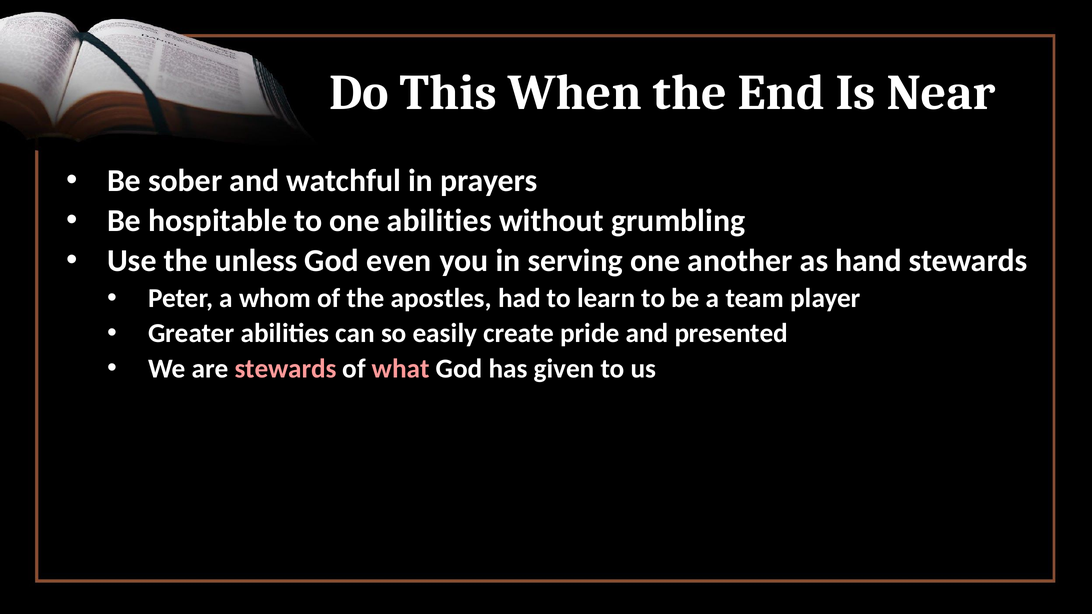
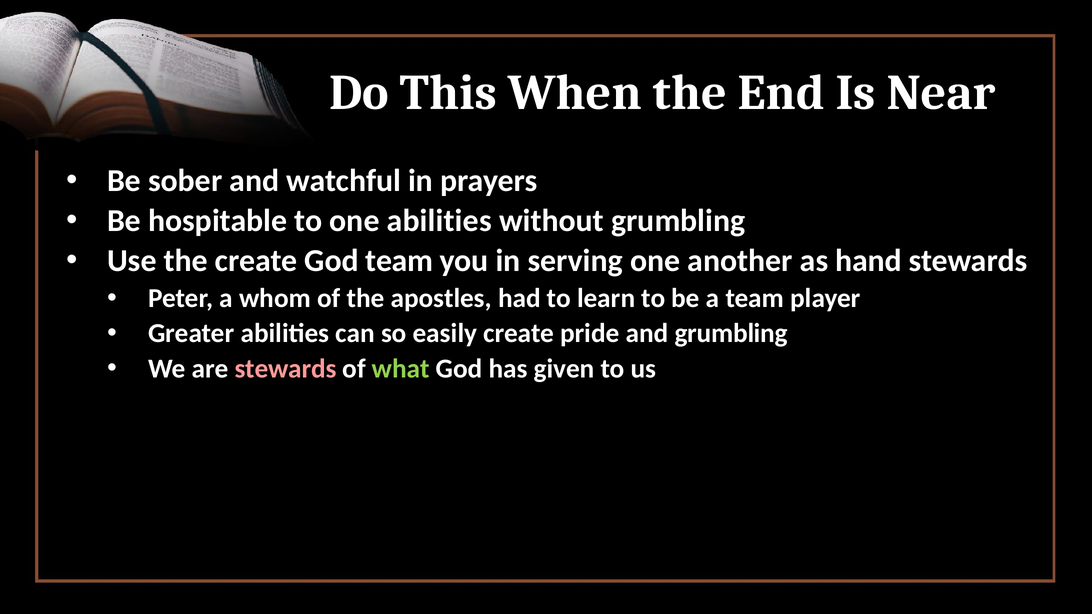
the unless: unless -> create (256, 261)
God even: even -> team (399, 261)
and presented: presented -> grumbling (731, 334)
what colour: pink -> light green (401, 369)
